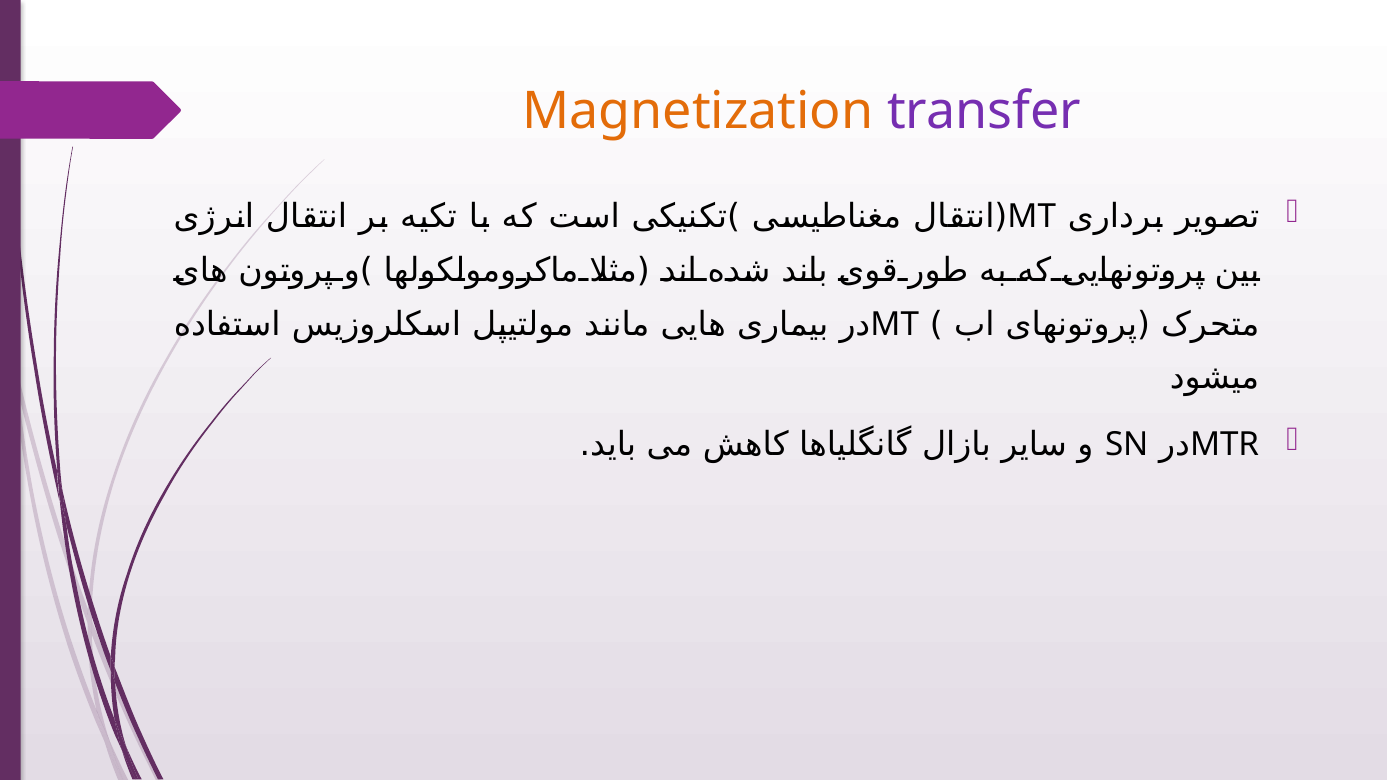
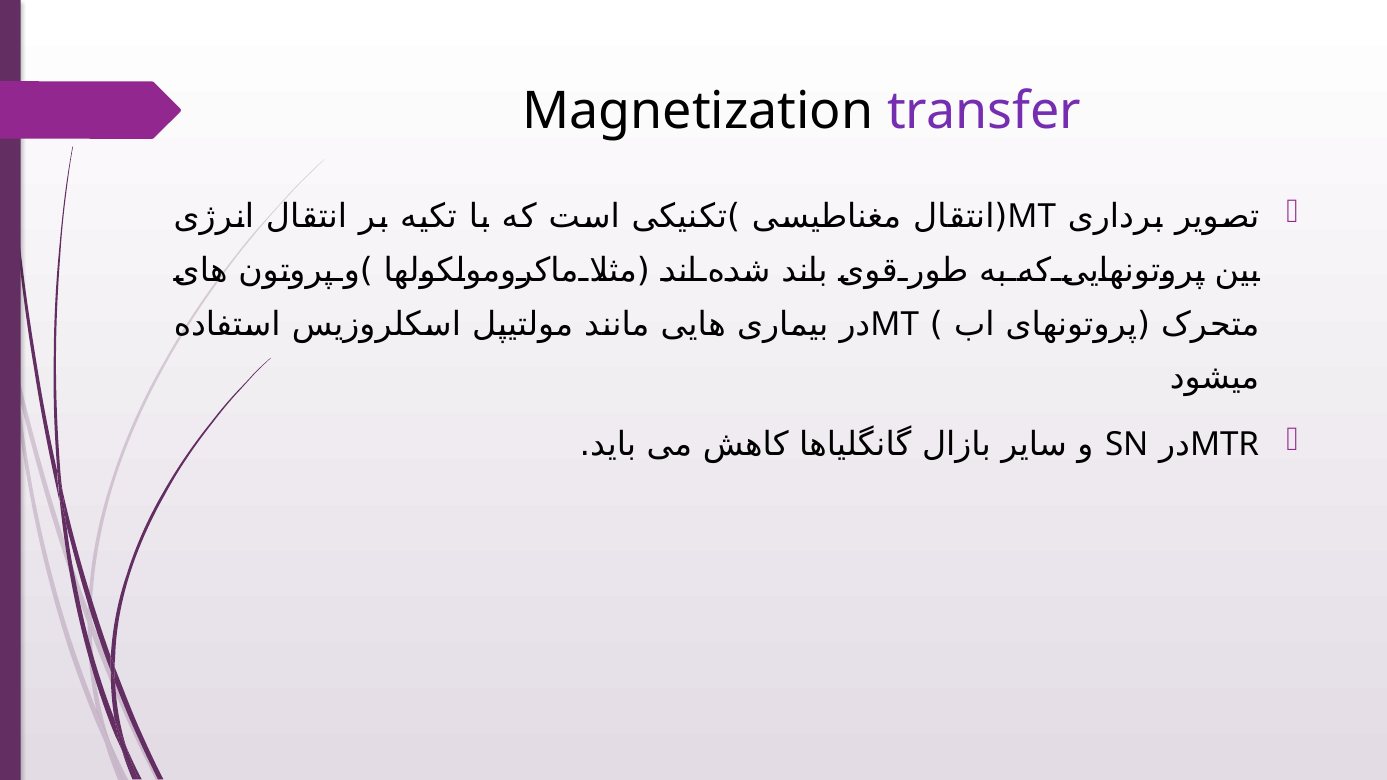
Magnetization colour: orange -> black (698, 111)
